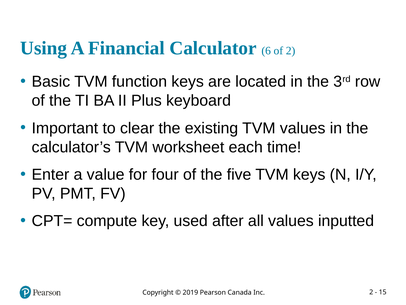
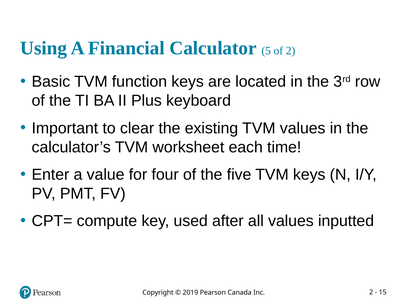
6: 6 -> 5 (266, 51)
